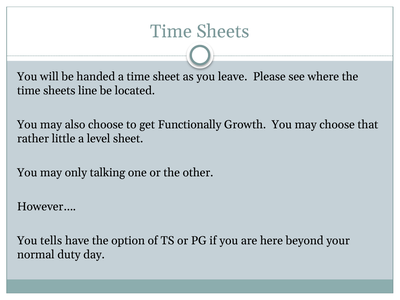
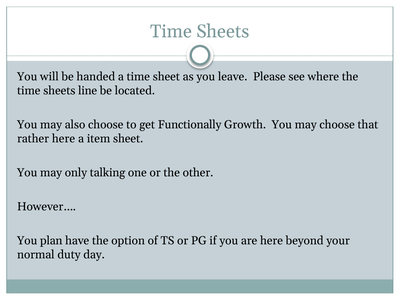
rather little: little -> here (64, 139)
level: level -> item (99, 139)
tells: tells -> plan (51, 241)
